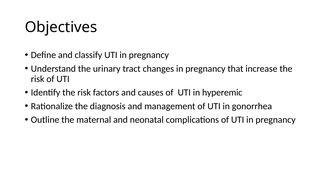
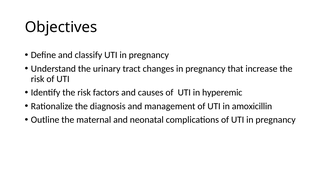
gonorrhea: gonorrhea -> amoxicillin (252, 106)
